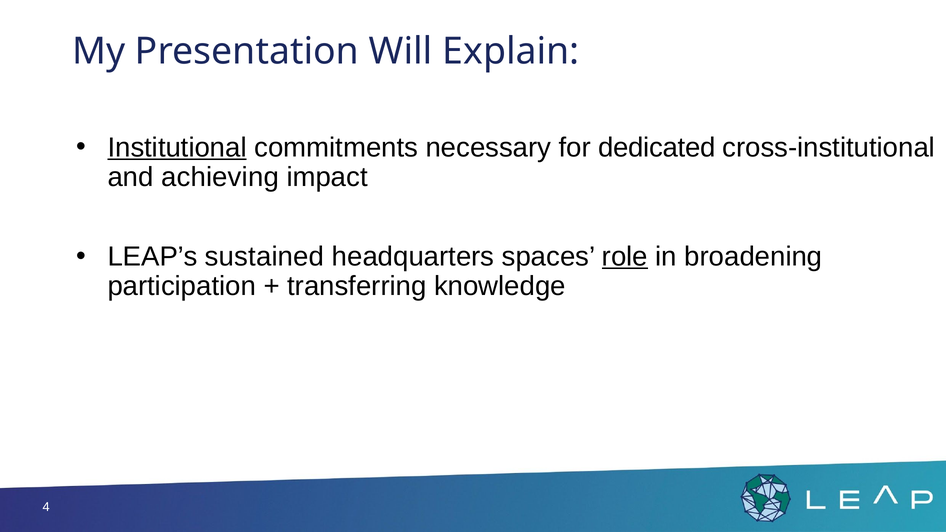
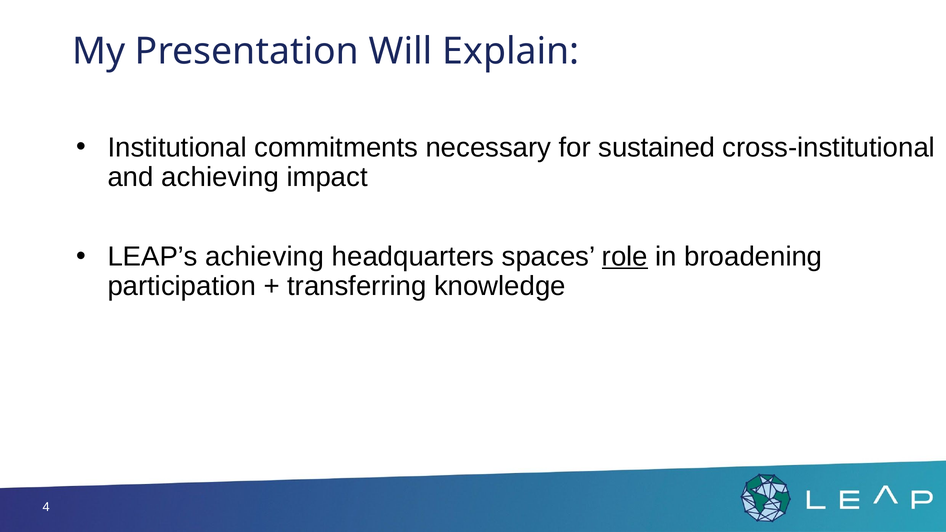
Institutional underline: present -> none (177, 147)
dedicated: dedicated -> sustained (657, 147)
LEAP’s sustained: sustained -> achieving (265, 257)
